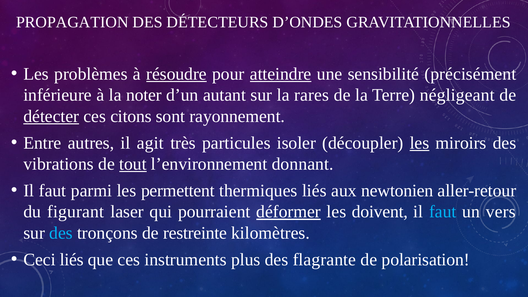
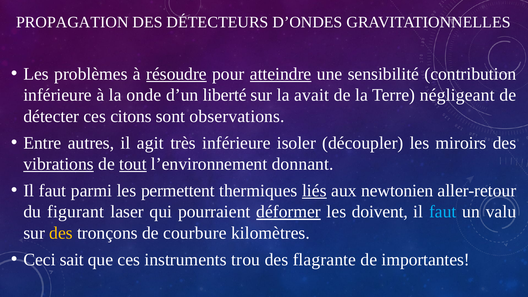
précisément: précisément -> contribution (470, 74)
noter: noter -> onde (144, 95)
autant: autant -> liberté (225, 95)
rares: rares -> avait (312, 95)
détecter underline: present -> none (51, 116)
rayonnement: rayonnement -> observations (237, 116)
très particules: particules -> inférieure (236, 143)
les underline: present -> none (419, 143)
vibrations underline: none -> present (59, 164)
liés underline: none -> present (314, 191)
vers: vers -> valu (501, 212)
des colour: light blue -> yellow (61, 233)
restreinte: restreinte -> courbure (195, 233)
Ceci liés: liés -> sait (72, 260)
plus: plus -> trou (246, 260)
polarisation: polarisation -> importantes (426, 260)
